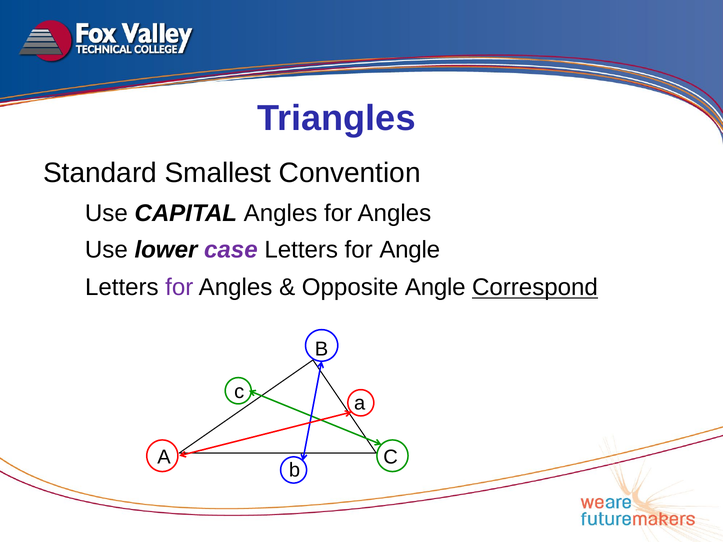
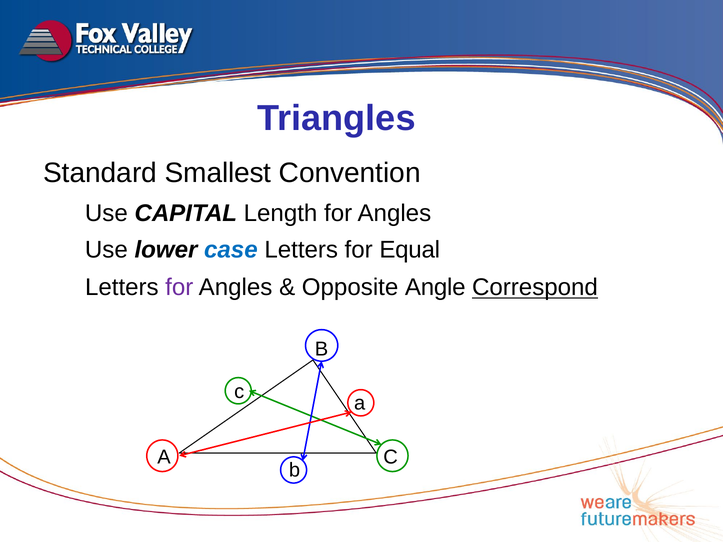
CAPITAL Angles: Angles -> Length (281, 213)
case colour: purple -> blue (231, 250)
for Angle: Angle -> Equal (410, 250)
